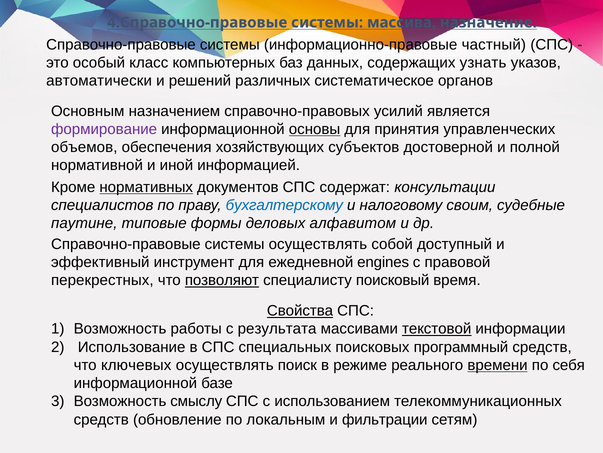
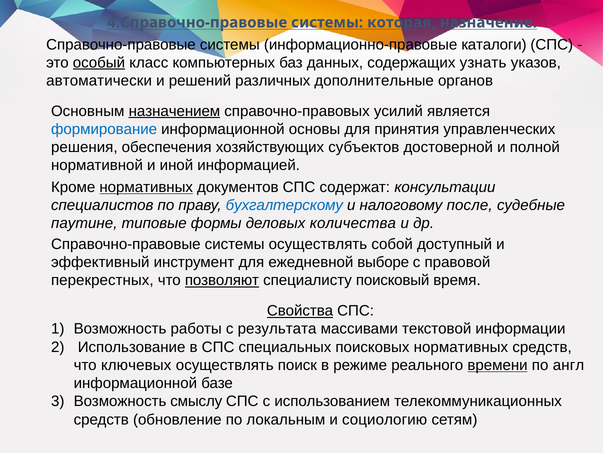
массива: массива -> которая (401, 22)
частный: частный -> каталоги (494, 44)
особый underline: none -> present (99, 63)
систематическое: систематическое -> дополнительные (374, 81)
назначением underline: none -> present (174, 111)
формирование colour: purple -> blue (104, 129)
основы underline: present -> none (315, 129)
объемов: объемов -> решения (84, 147)
своим: своим -> после (470, 205)
алфавитом: алфавитом -> количества (353, 223)
engines: engines -> выборе (383, 262)
текстовой underline: present -> none (437, 328)
поисковых программный: программный -> нормативных (461, 347)
себя: себя -> англ (569, 365)
фильтрации: фильтрации -> социологию (385, 419)
